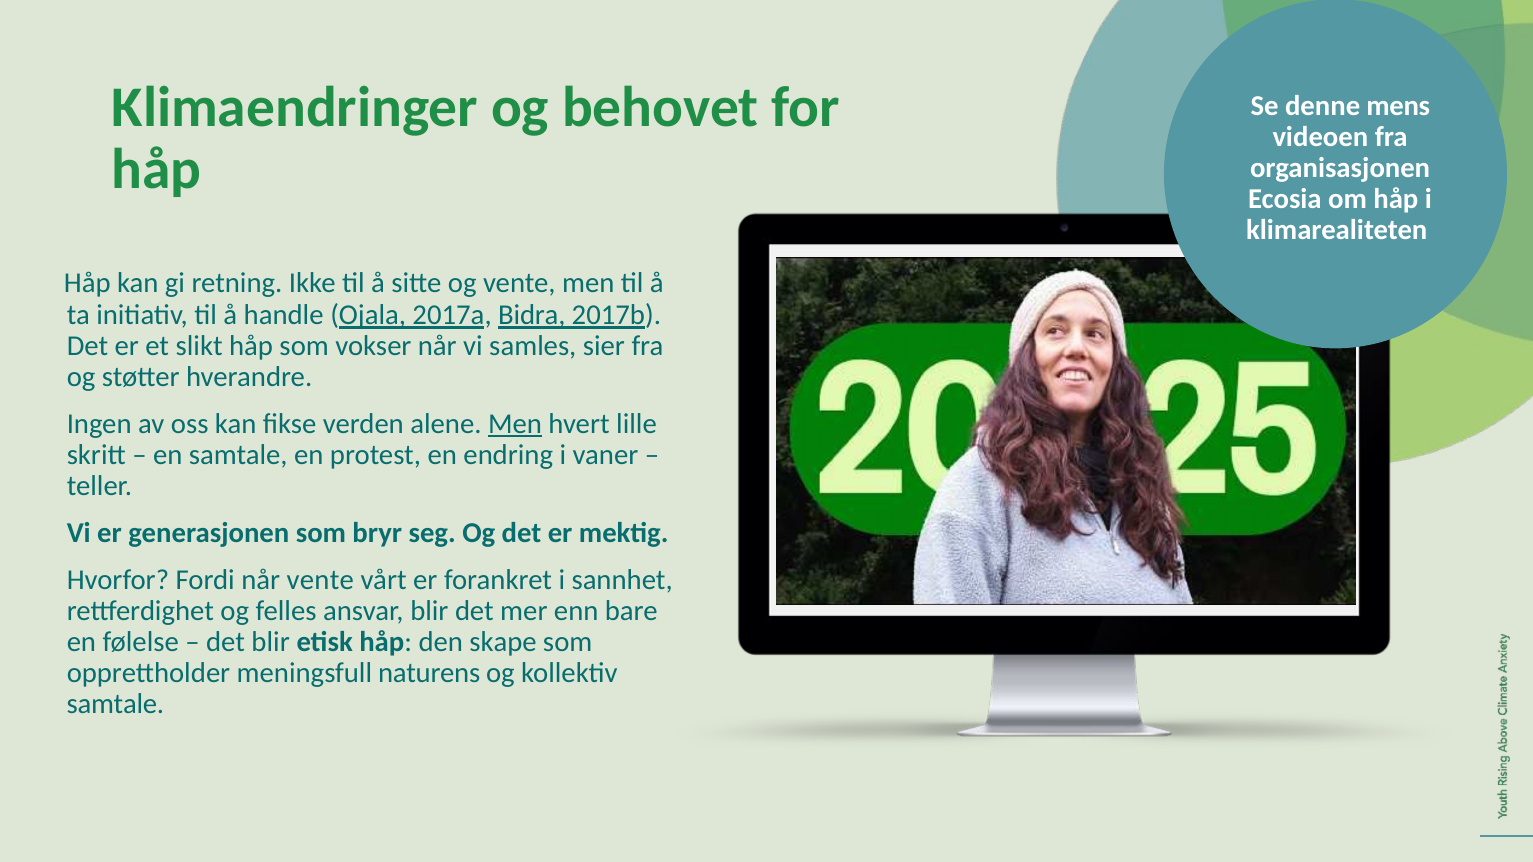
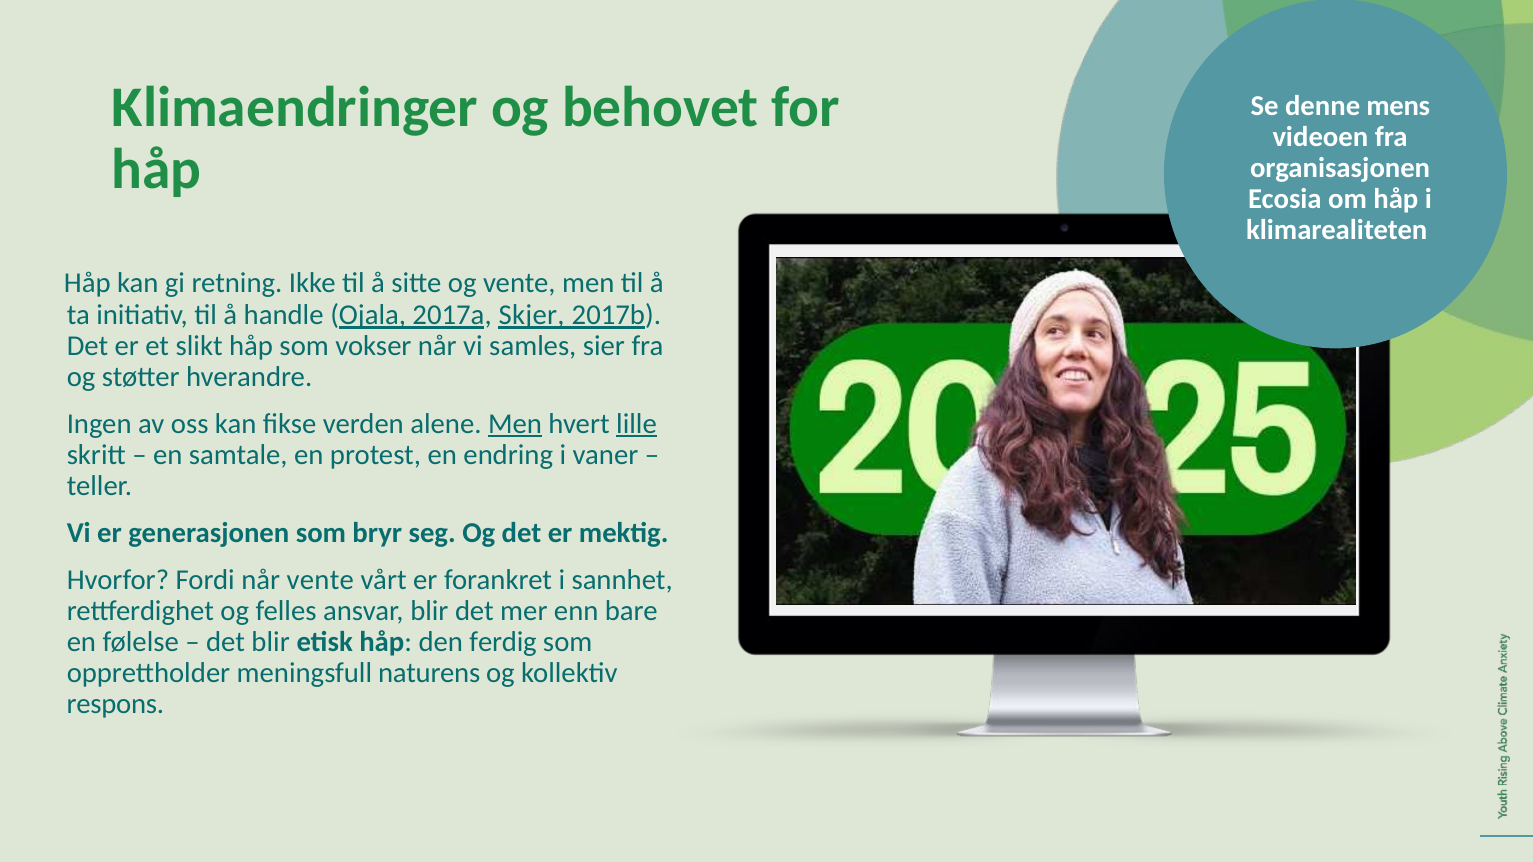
Bidra: Bidra -> Skjer (532, 315)
lille underline: none -> present (637, 424)
skape: skape -> ferdig (503, 642)
samtale: samtale -> respons (115, 704)
